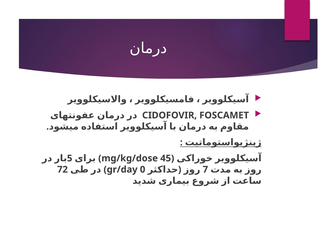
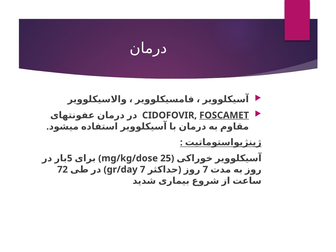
FOSCAMET underline: none -> present (224, 115)
45: 45 -> 25 (166, 158)
gr/day 0: 0 -> 7 (143, 170)
